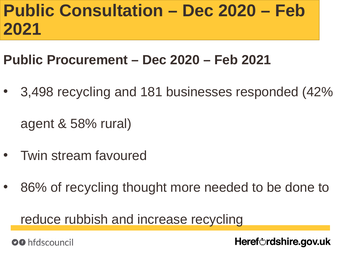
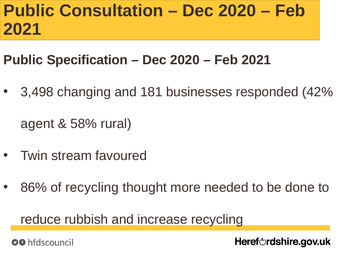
Procurement: Procurement -> Specification (87, 60)
3,498 recycling: recycling -> changing (84, 92)
